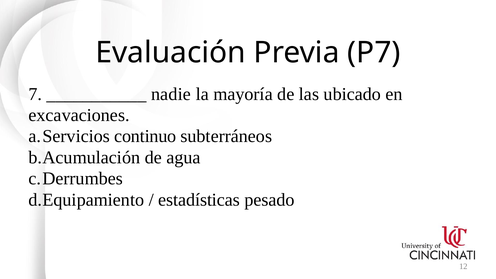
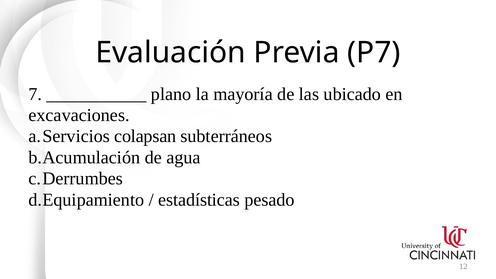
nadie: nadie -> plano (171, 94)
continuo: continuo -> colapsan (145, 136)
